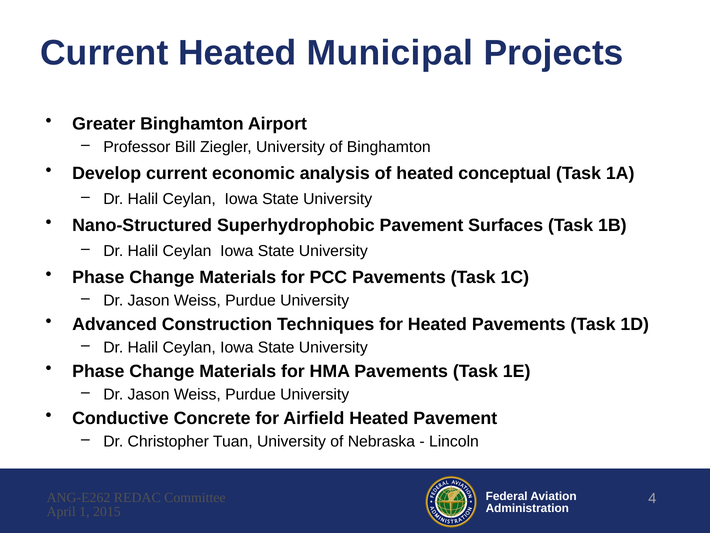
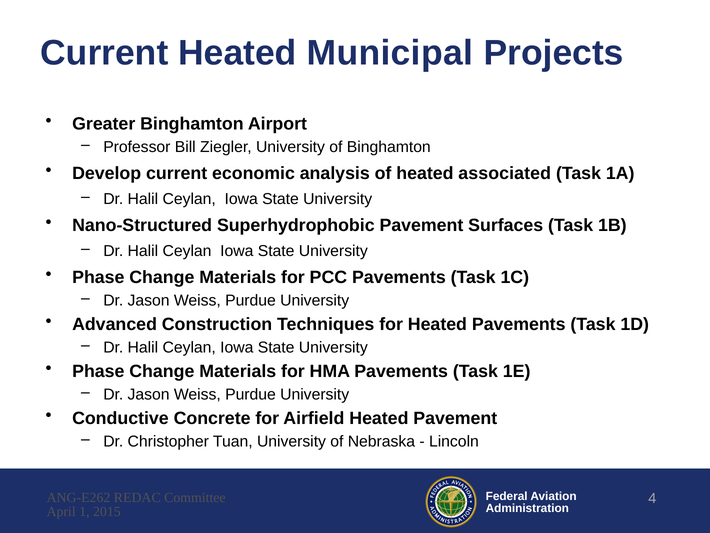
conceptual: conceptual -> associated (505, 173)
